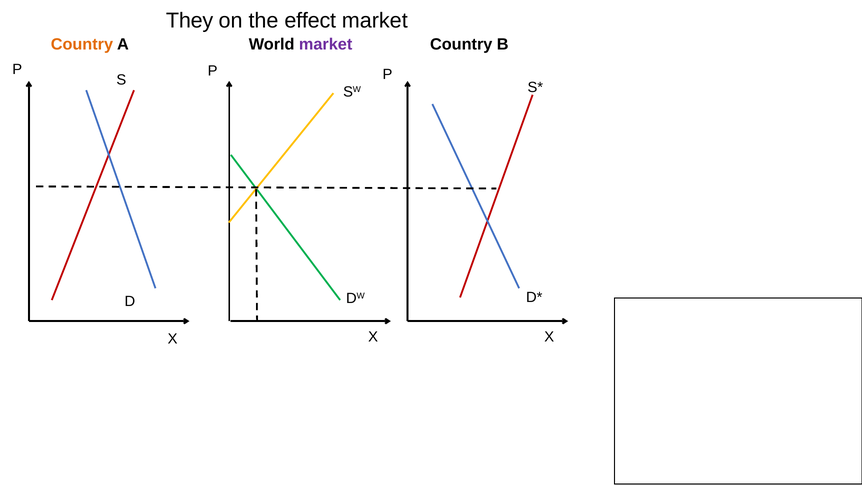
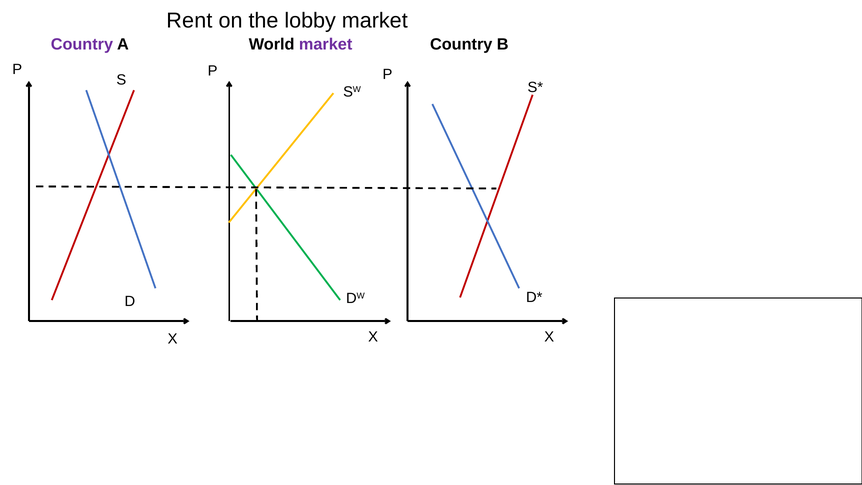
They: They -> Rent (189, 20)
effect: effect -> lobby (310, 20)
Country colour: orange -> purple (82, 44)
